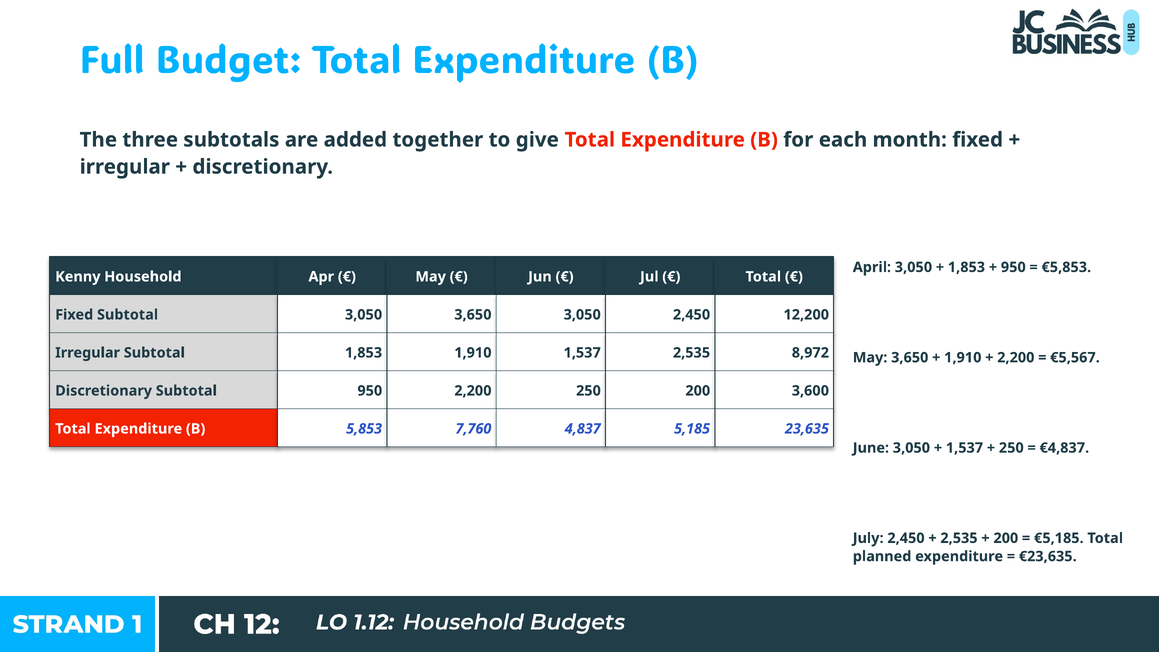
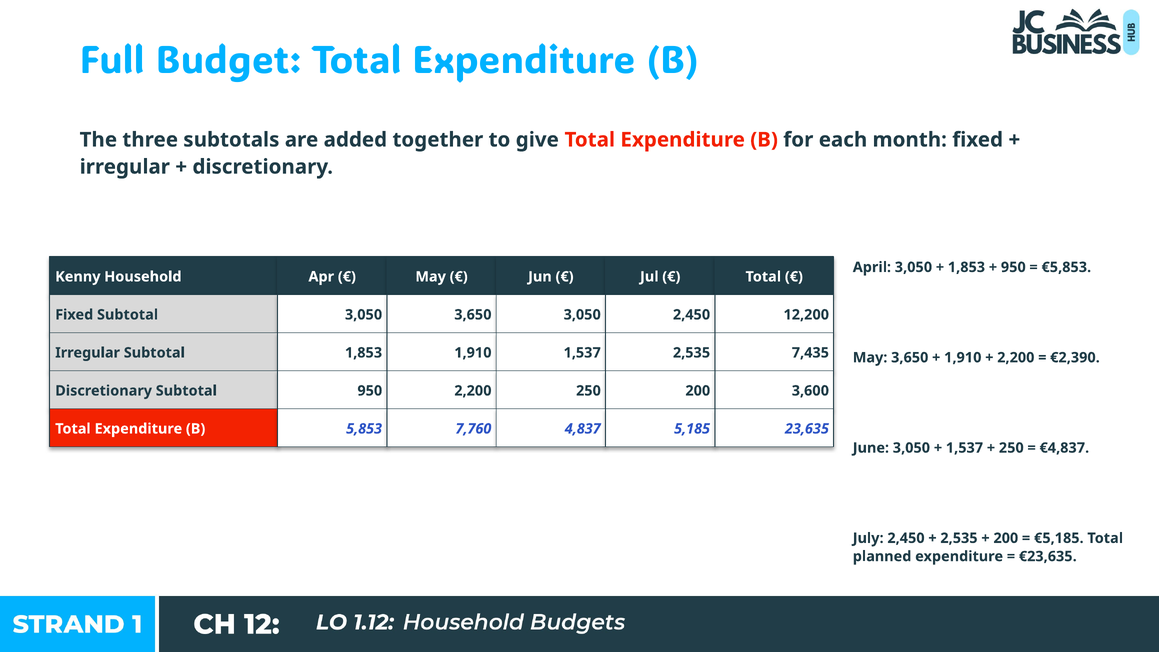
8,972: 8,972 -> 7,435 (810, 353)
€5,567: €5,567 -> €2,390 (1075, 358)
